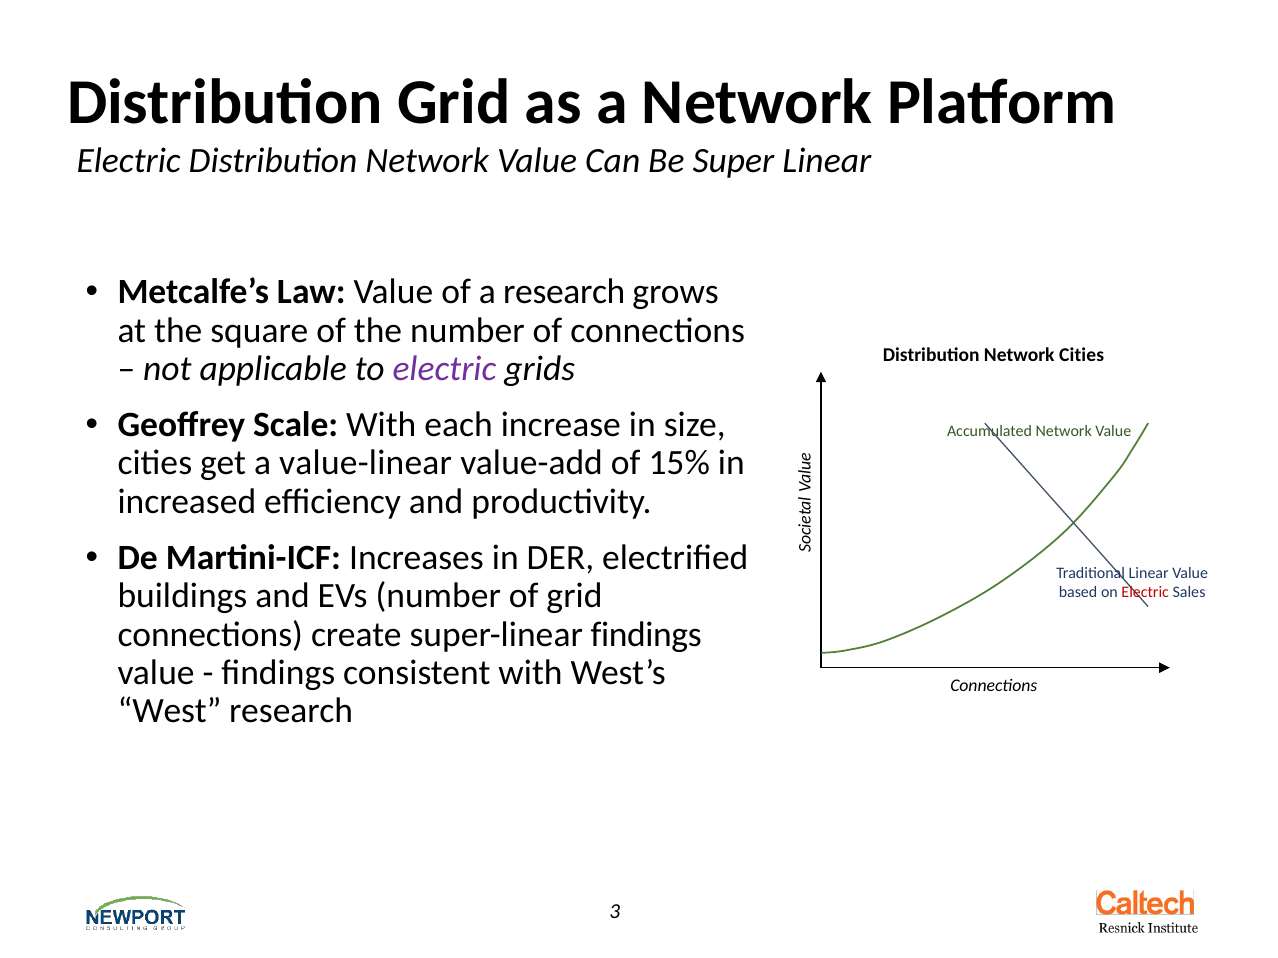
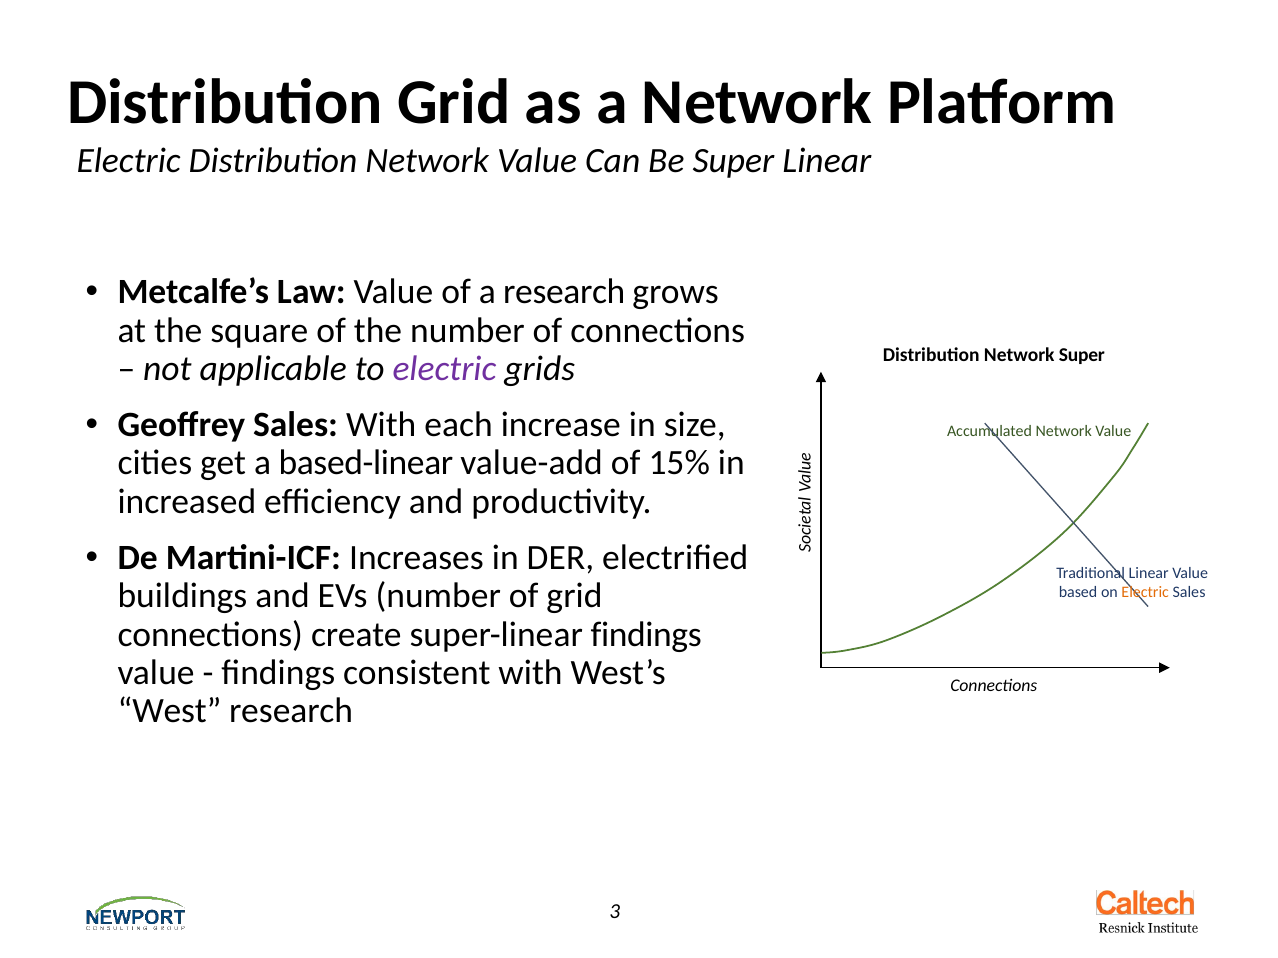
Network Cities: Cities -> Super (1082, 356)
Geoffrey Scale: Scale -> Sales (296, 425)
value-linear: value-linear -> based-linear (366, 464)
Electric colour: red -> orange (1145, 592)
